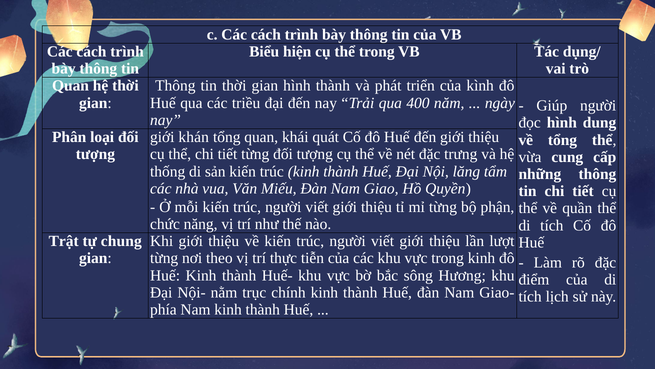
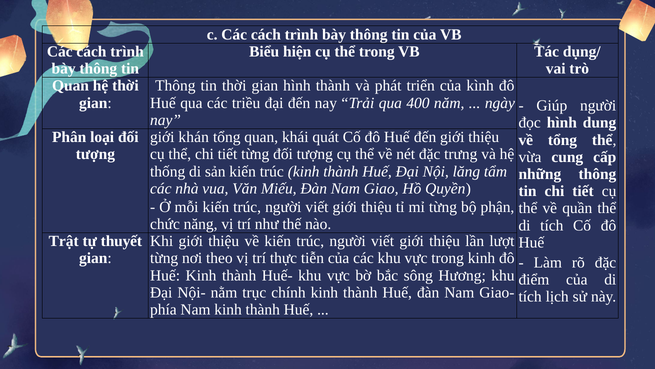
chung: chung -> thuyết (121, 241)
